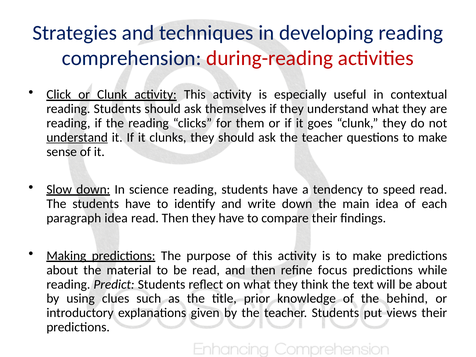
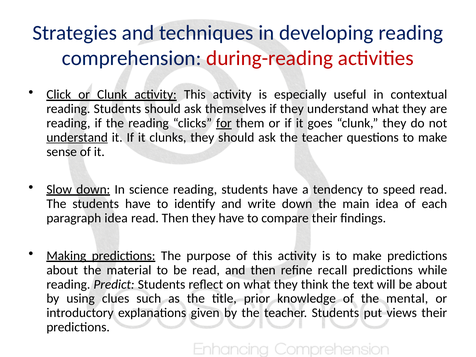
for underline: none -> present (224, 123)
focus: focus -> recall (333, 270)
behind: behind -> mental (407, 299)
